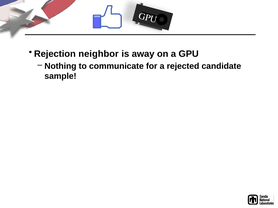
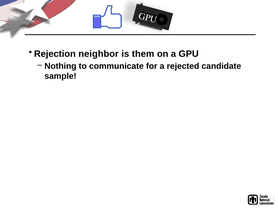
away: away -> them (143, 54)
